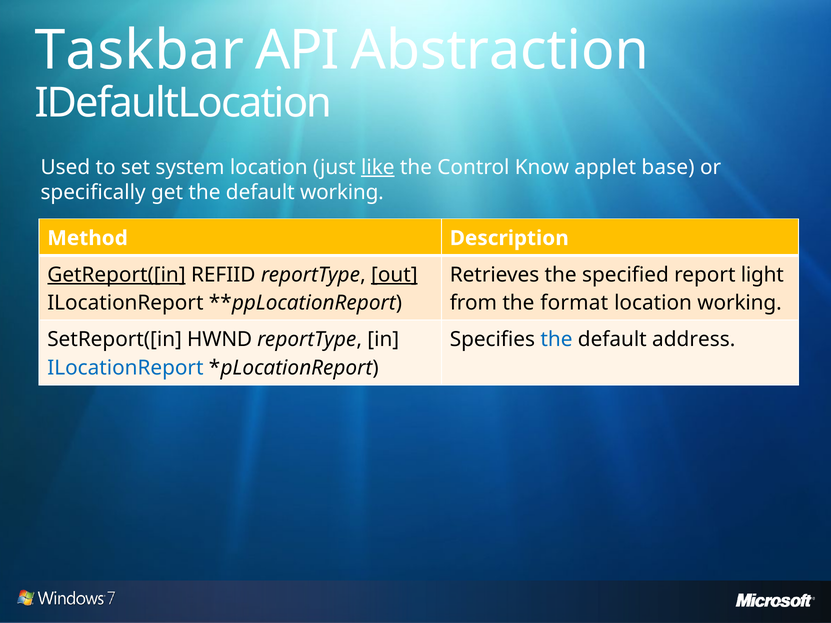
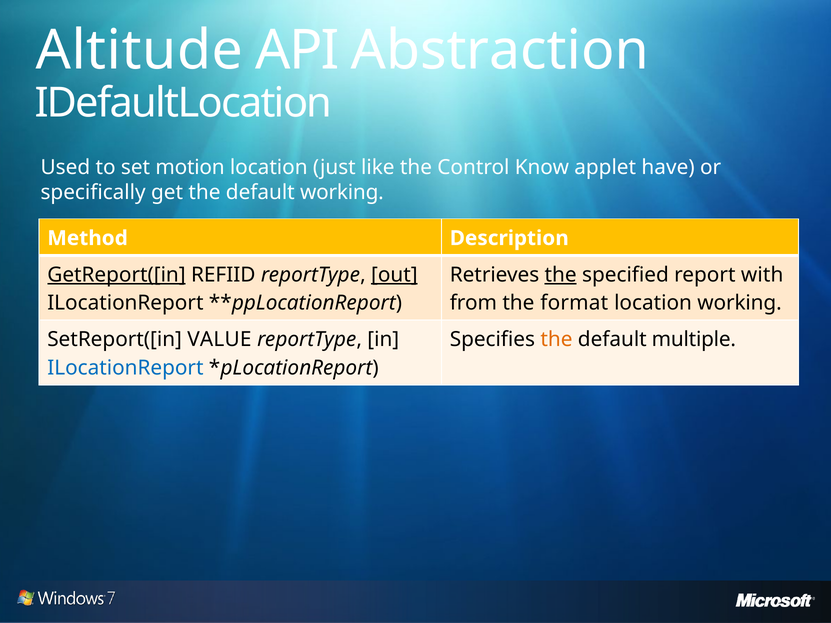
Taskbar: Taskbar -> Altitude (139, 50)
system: system -> motion (190, 167)
like underline: present -> none (378, 167)
base: base -> have (668, 167)
the underline: none -> present (561, 275)
light: light -> with (762, 275)
HWND: HWND -> VALUE (219, 340)
the colour: blue -> orange (556, 340)
address: address -> multiple (694, 340)
